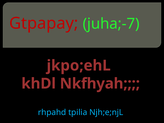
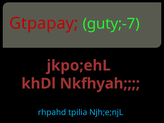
juha;-7: juha;-7 -> guty;-7 (111, 24)
